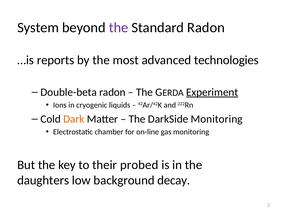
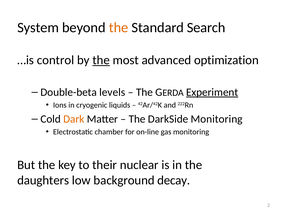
the colour: purple -> orange (119, 28)
Standard Radon: Radon -> Search (206, 28)
reports: reports -> control (56, 60)
the underline: none -> present (101, 60)
technologies: technologies -> optimization (226, 60)
Double-beta radon: radon -> levels (112, 92)
probed: probed -> nuclear (139, 165)
